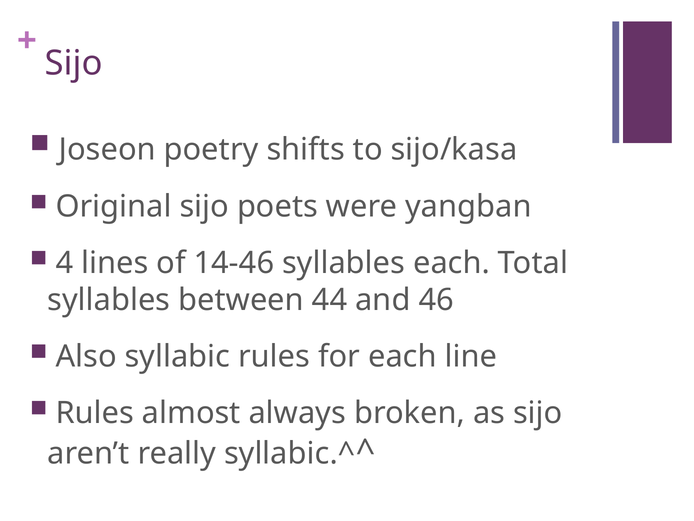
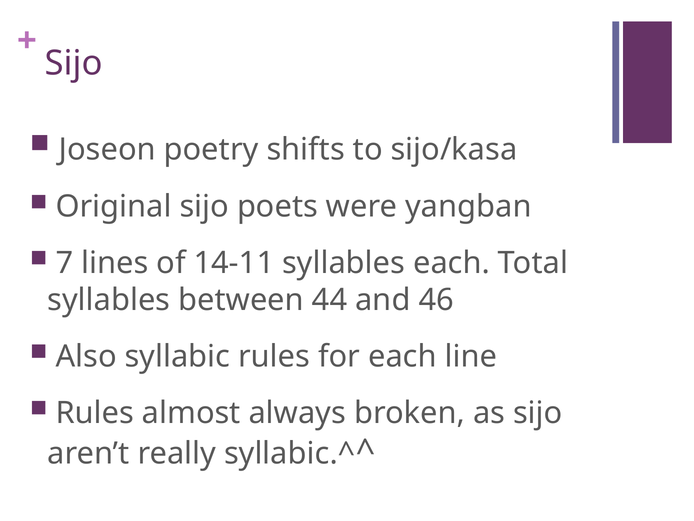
4: 4 -> 7 (64, 263)
14-46: 14-46 -> 14-11 (234, 263)
